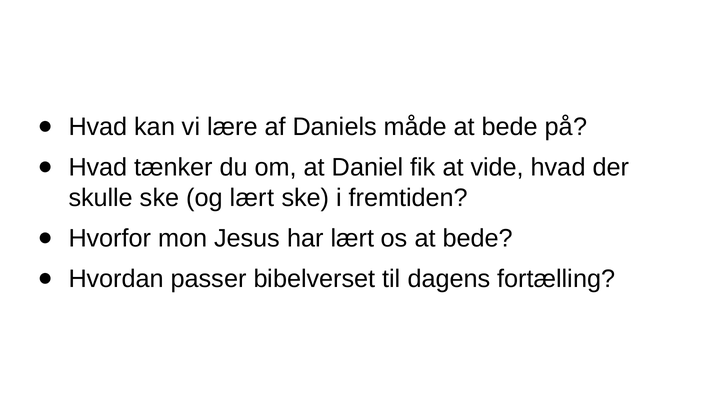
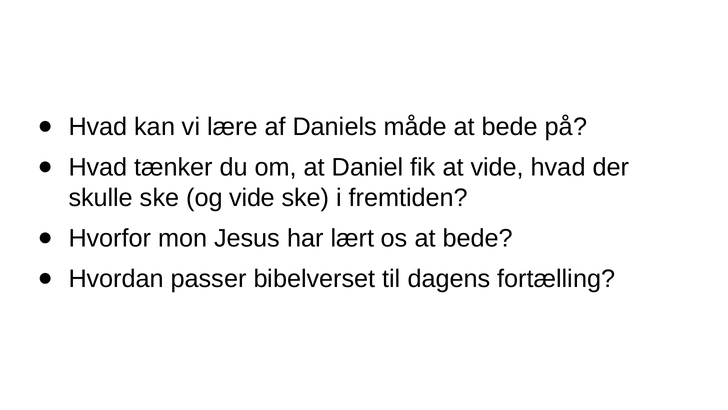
og lært: lært -> vide (252, 198)
